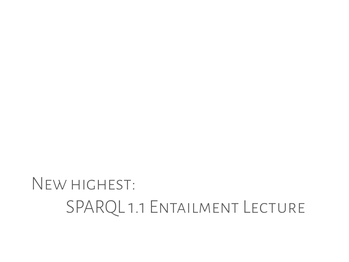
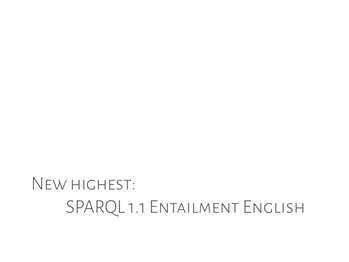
Lecture: Lecture -> English (274, 206)
